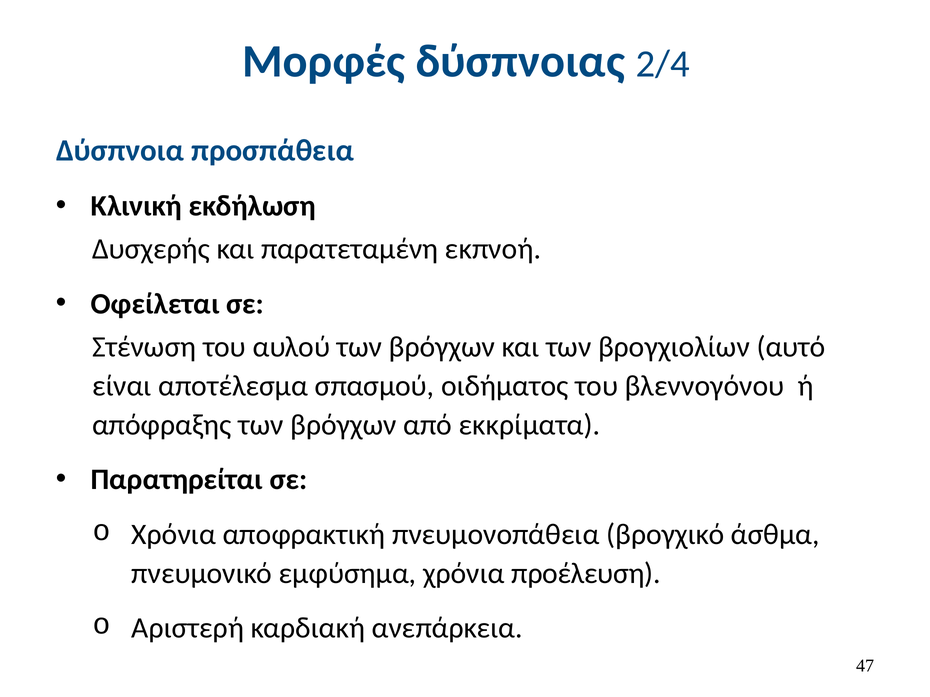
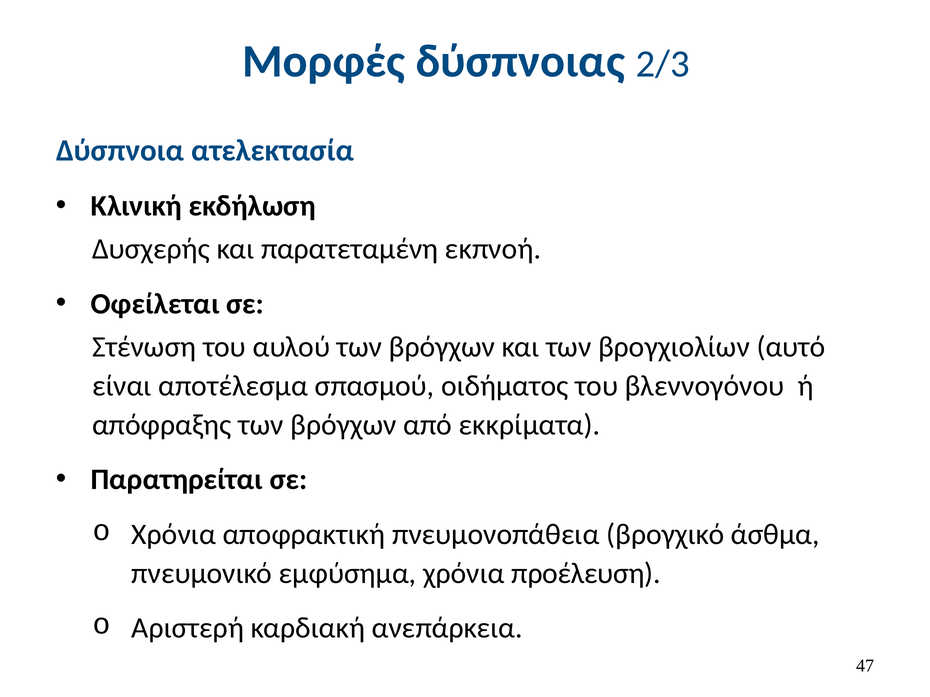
2/4: 2/4 -> 2/3 (663, 64)
προσπάθεια: προσπάθεια -> ατελεκτασία (273, 151)
